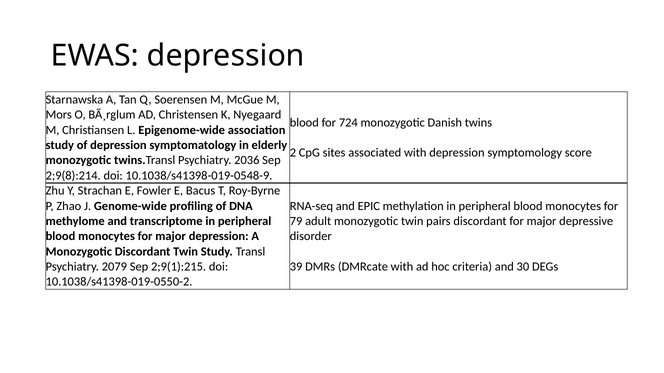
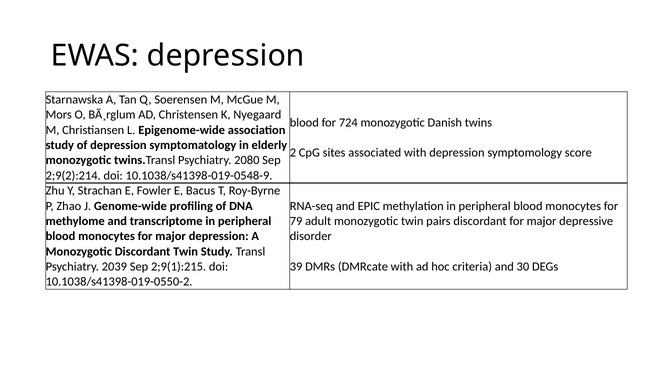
2036: 2036 -> 2080 (247, 161)
2;9(8):214: 2;9(8):214 -> 2;9(2):214 (73, 176)
2079: 2079 -> 2039 (114, 267)
